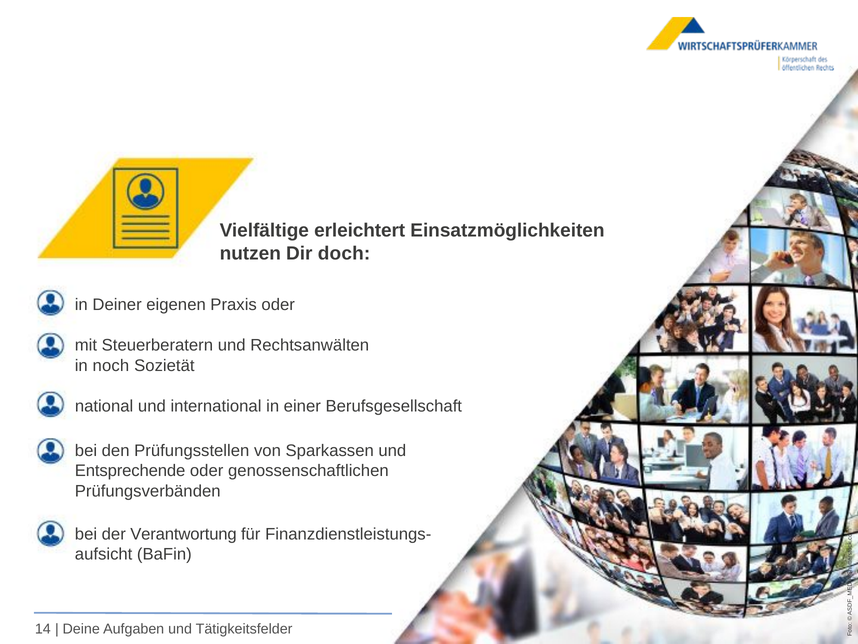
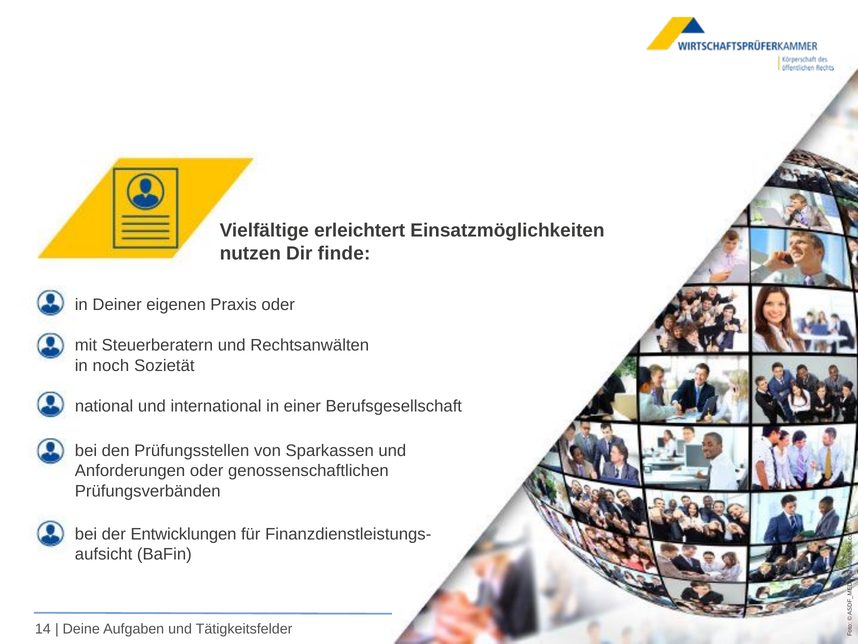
doch: doch -> finde (344, 253)
Entsprechende: Entsprechende -> Anforderungen (130, 471)
Verantwortung: Verantwortung -> Entwicklungen (184, 534)
